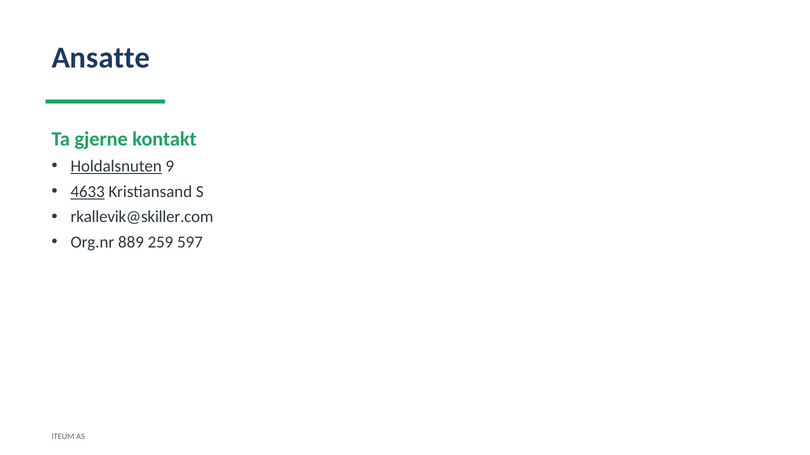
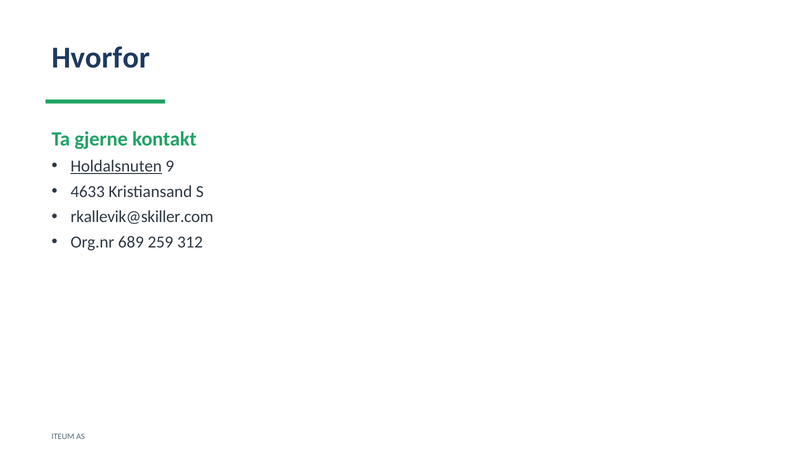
Ansatte: Ansatte -> Hvorfor (101, 58)
4633 underline: present -> none (88, 192)
889: 889 -> 689 (131, 243)
597: 597 -> 312 (190, 243)
